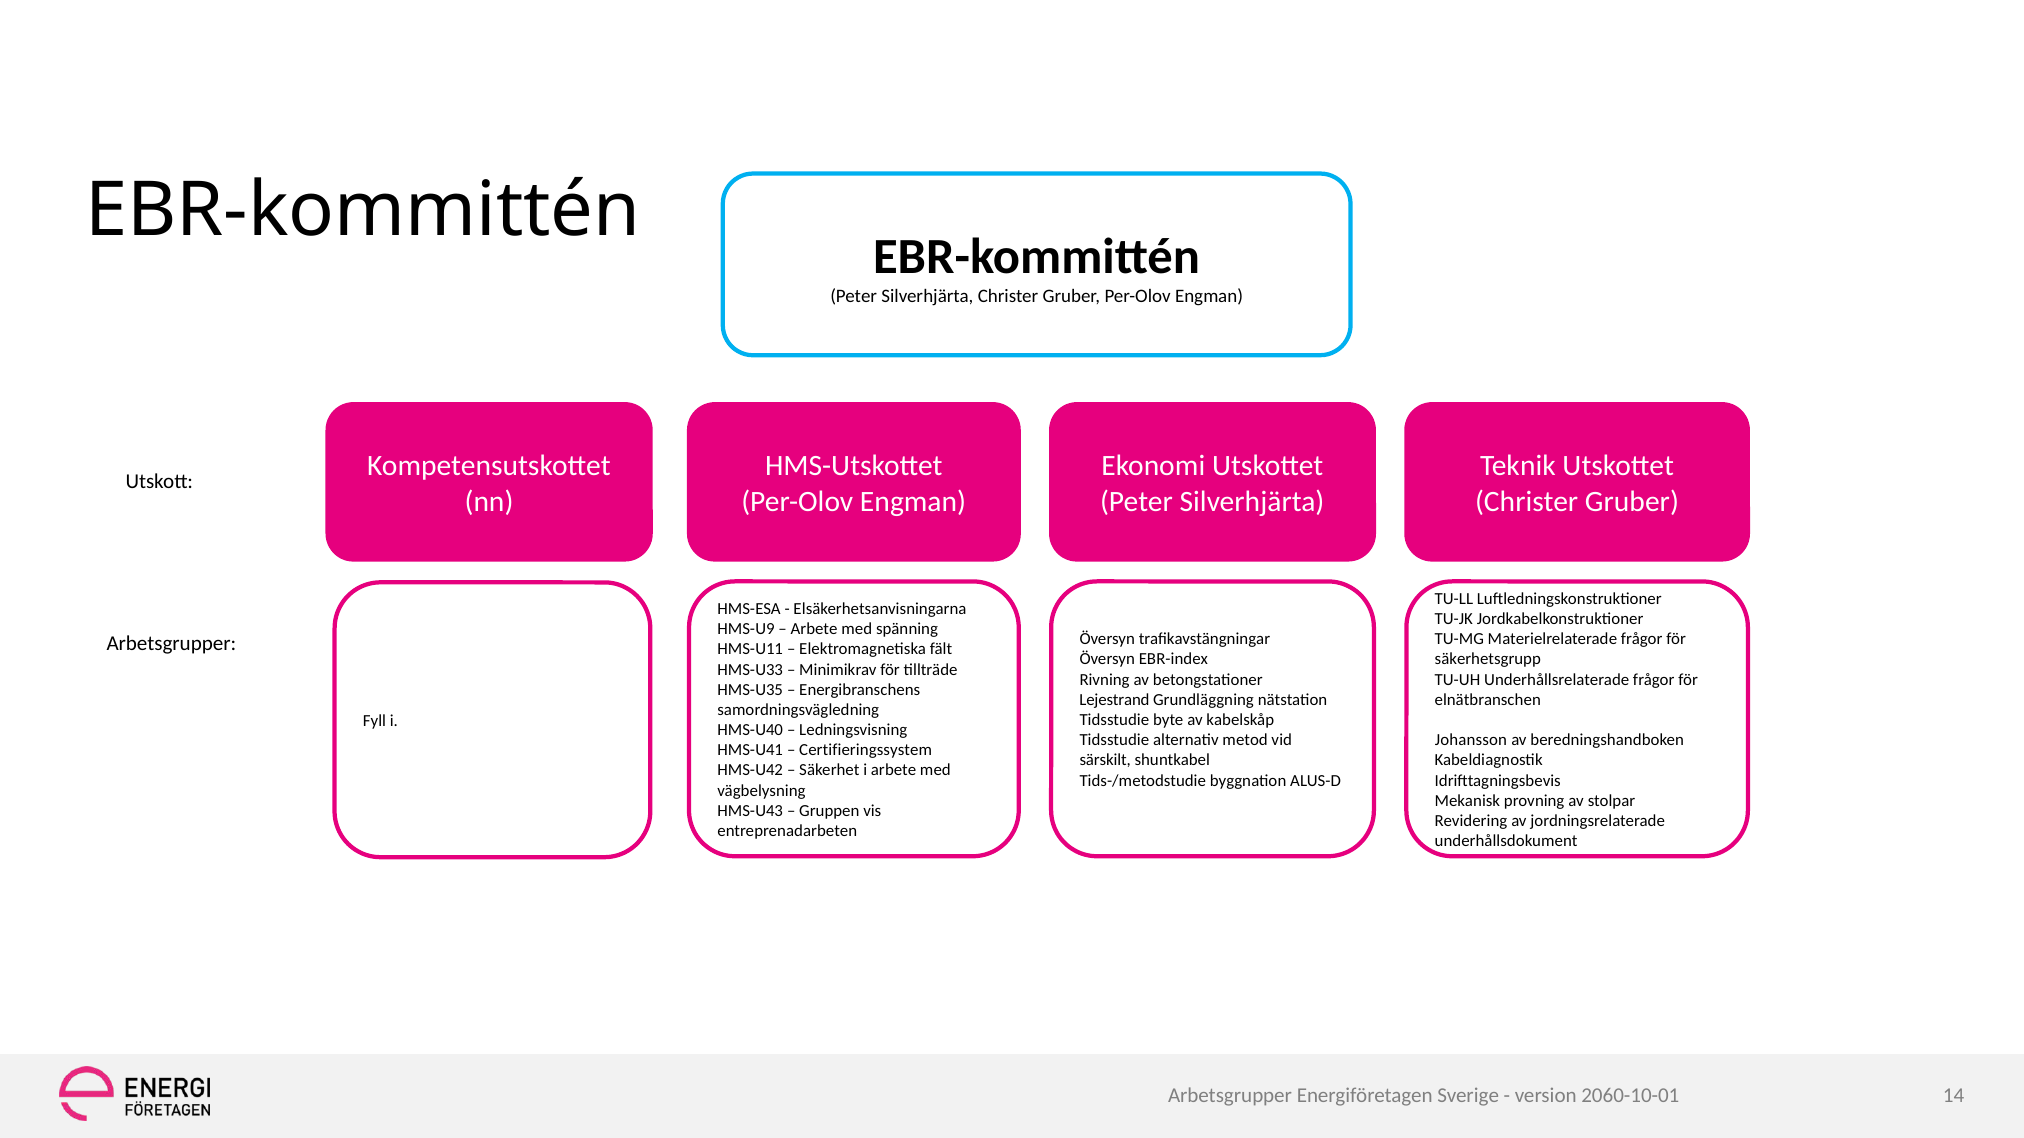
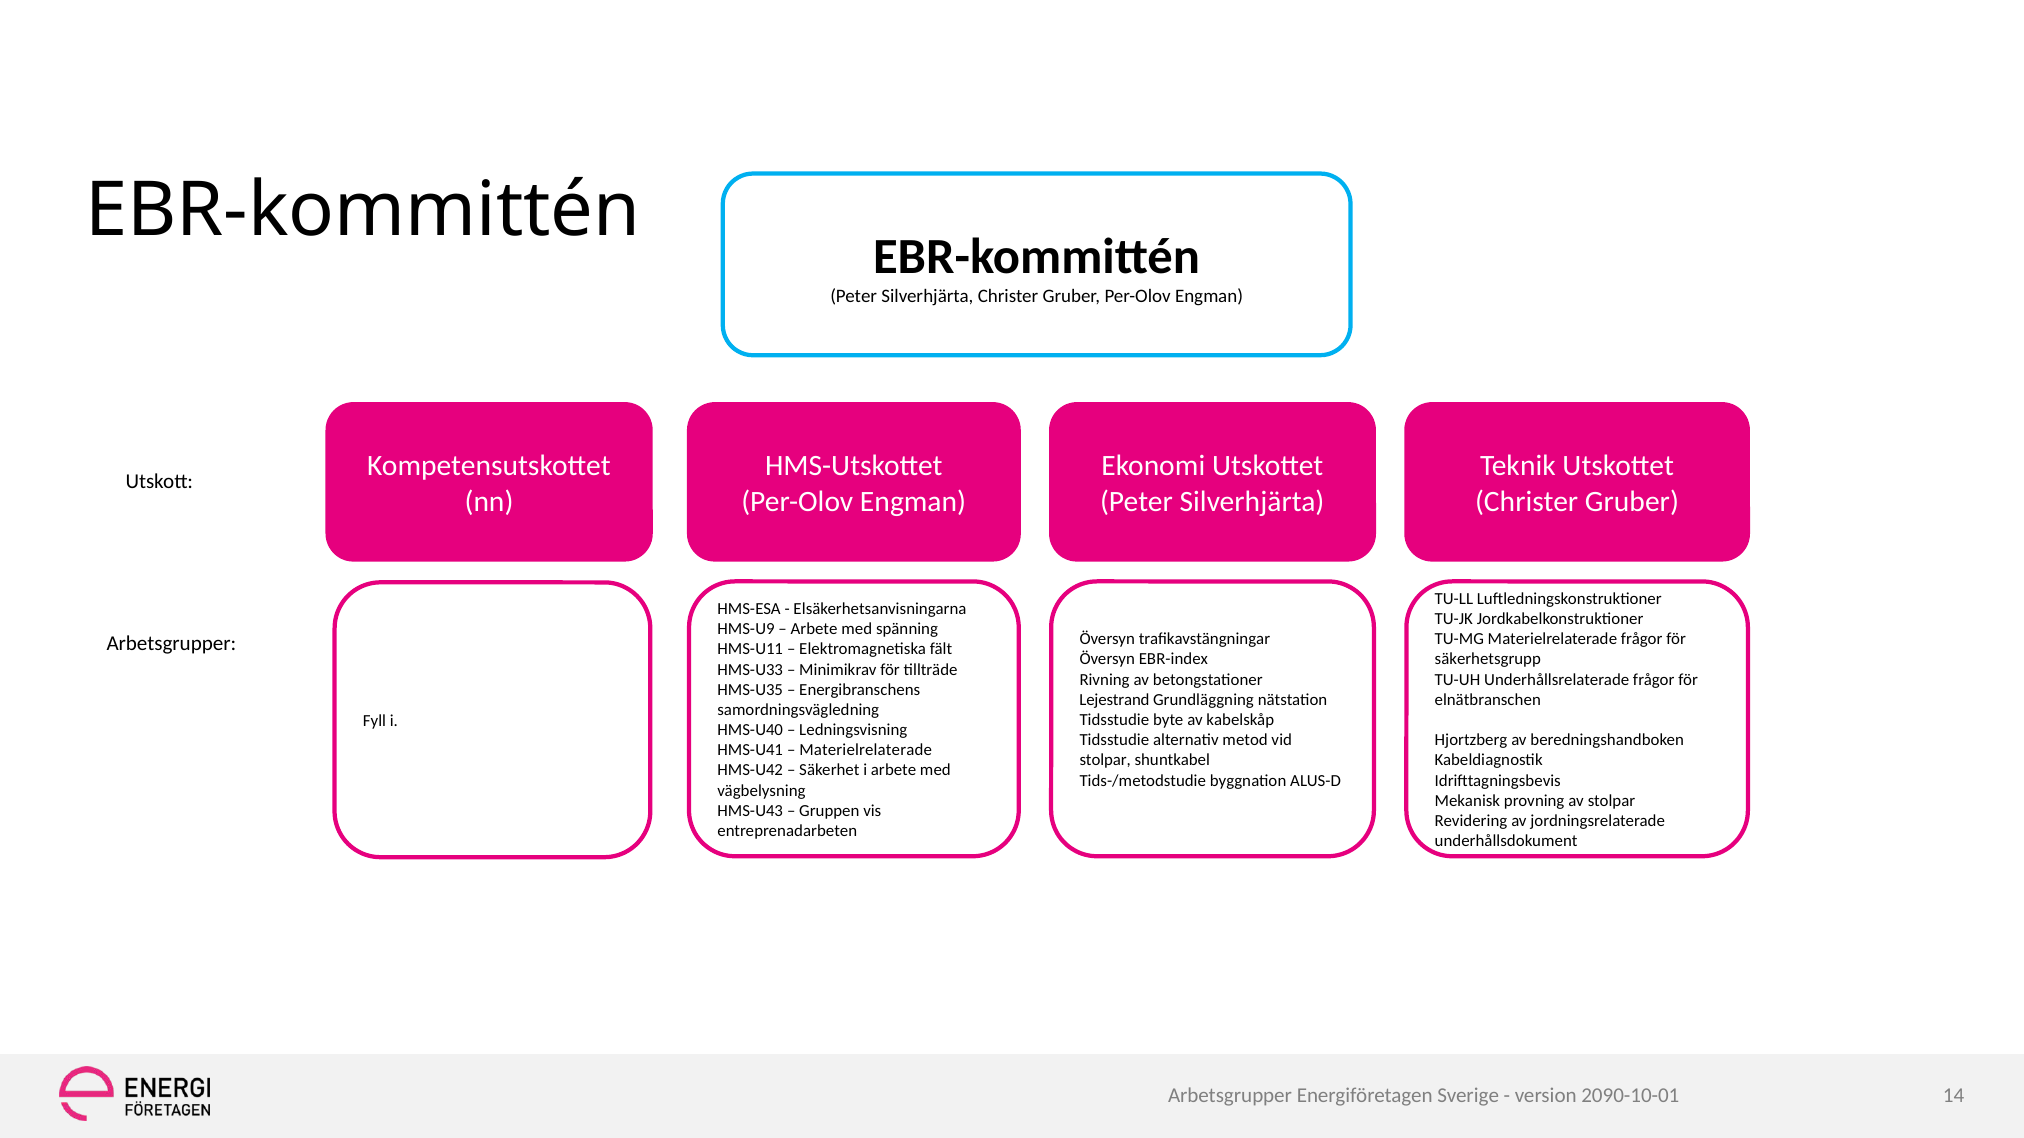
Johansson: Johansson -> Hjortzberg (1471, 740)
Certifieringssystem: Certifieringssystem -> Materielrelaterade (866, 751)
särskilt: särskilt -> stolpar (1105, 761)
2060-10-01: 2060-10-01 -> 2090-10-01 (1630, 1096)
